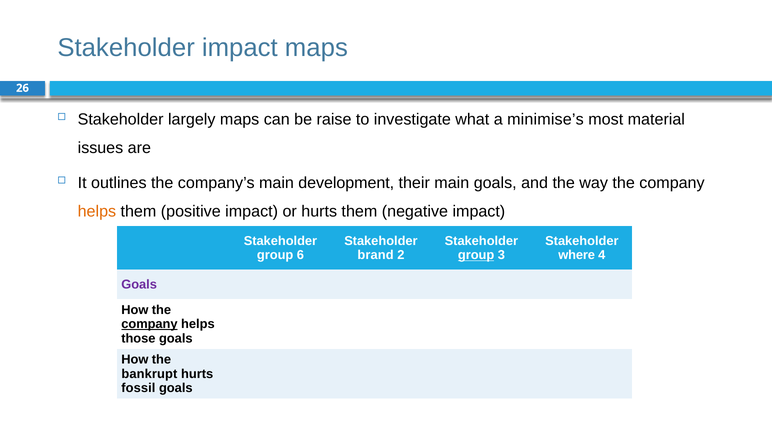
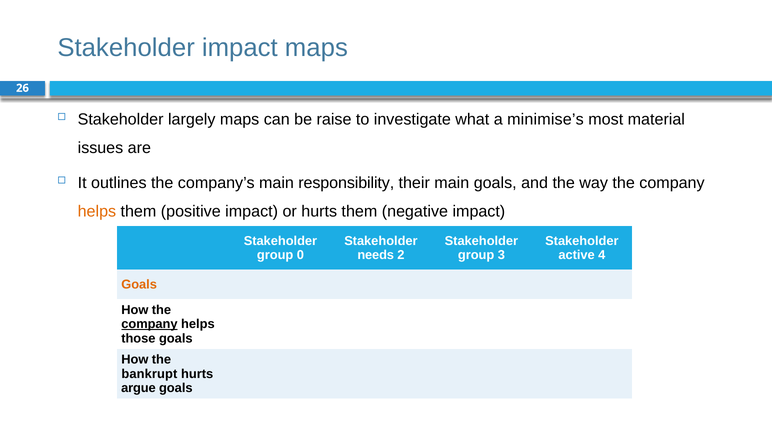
development: development -> responsibility (346, 183)
6: 6 -> 0 (300, 255)
brand: brand -> needs (376, 255)
group underline: present -> none (476, 255)
where: where -> active (577, 255)
Goals colour: purple -> orange (139, 285)
fossil: fossil -> argue (138, 388)
